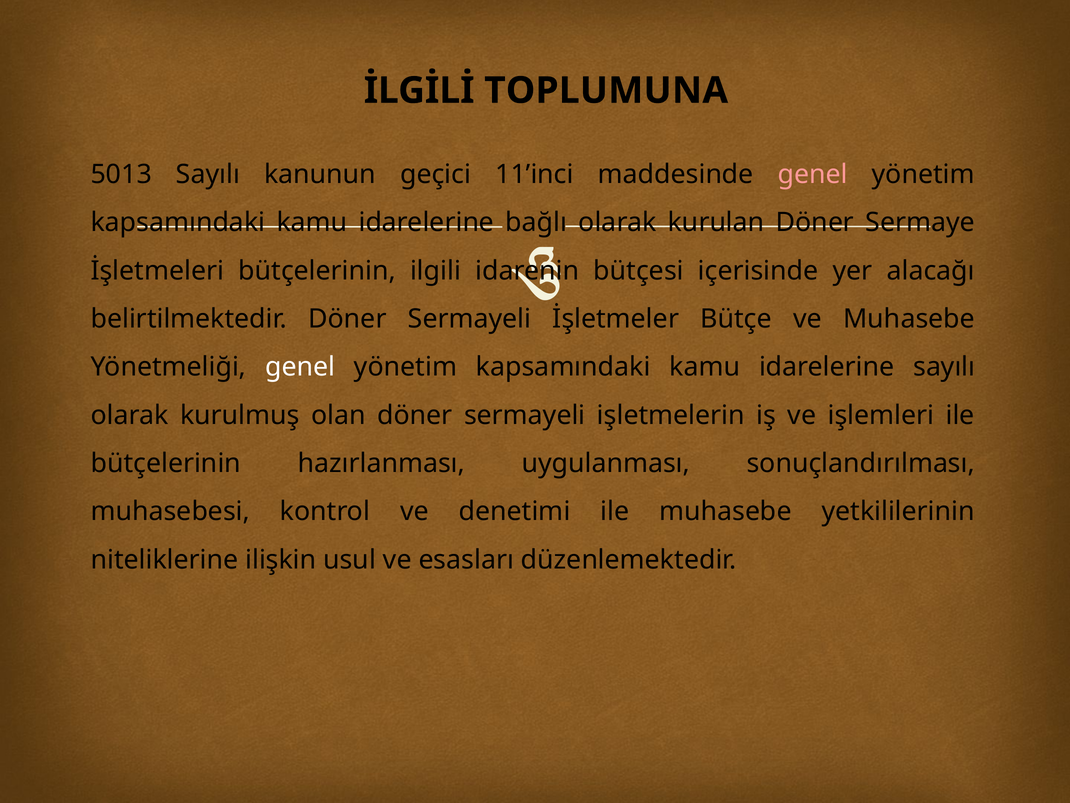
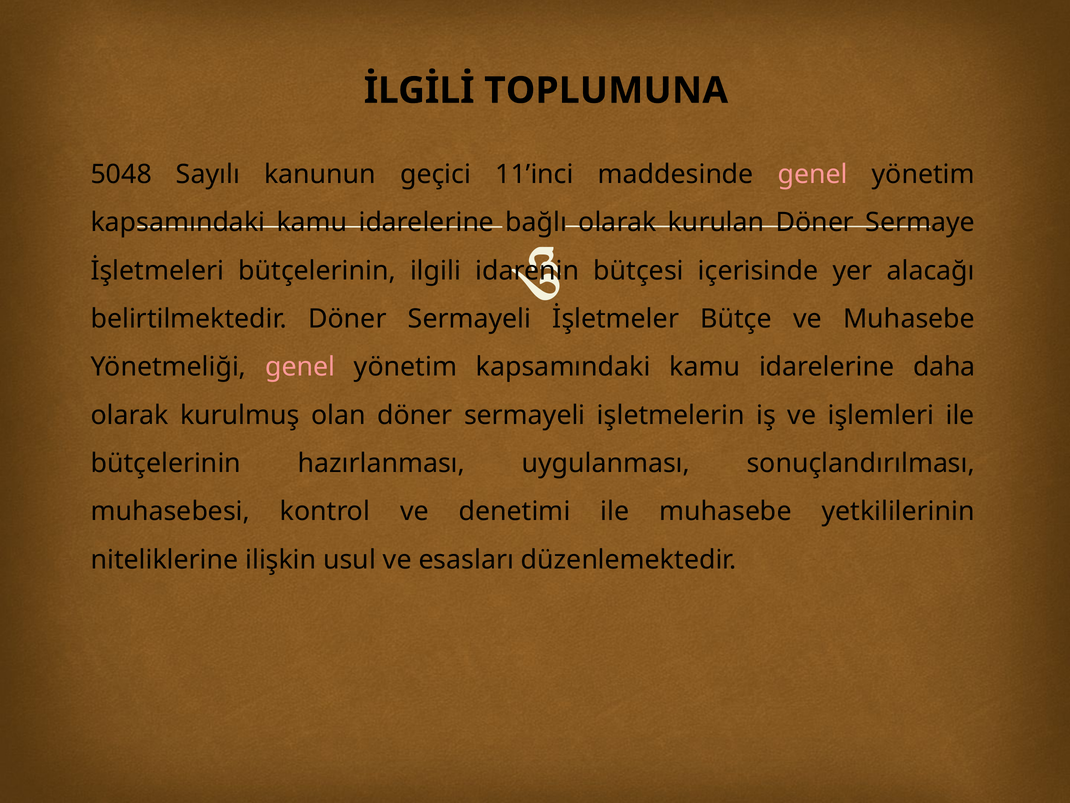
5013: 5013 -> 5048 (121, 174)
genel colour: white -> pink (300, 367)
idarelerine sayılı: sayılı -> daha (944, 367)
